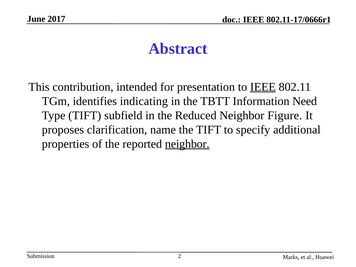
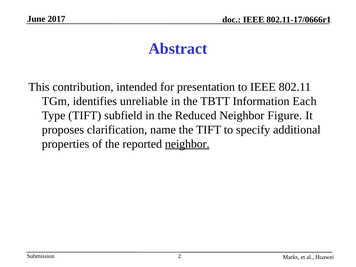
IEEE underline: present -> none (263, 87)
indicating: indicating -> unreliable (144, 101)
Need: Need -> Each (305, 101)
